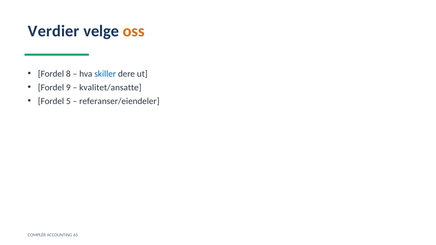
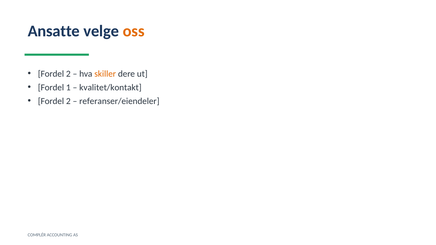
Verdier: Verdier -> Ansatte (54, 31)
8: 8 -> 2 (68, 74)
skiller colour: blue -> orange (105, 74)
9: 9 -> 1 (68, 87)
kvalitet/ansatte: kvalitet/ansatte -> kvalitet/kontakt (110, 87)
5: 5 -> 2 (68, 101)
